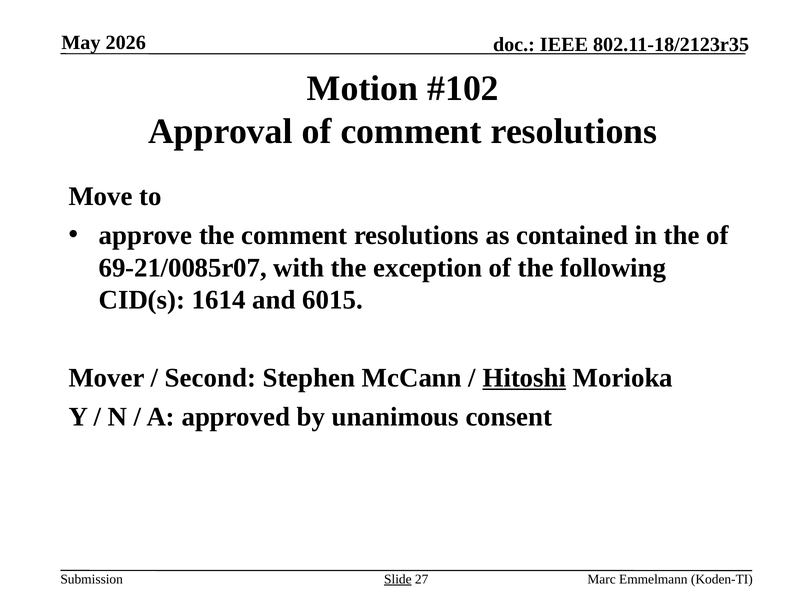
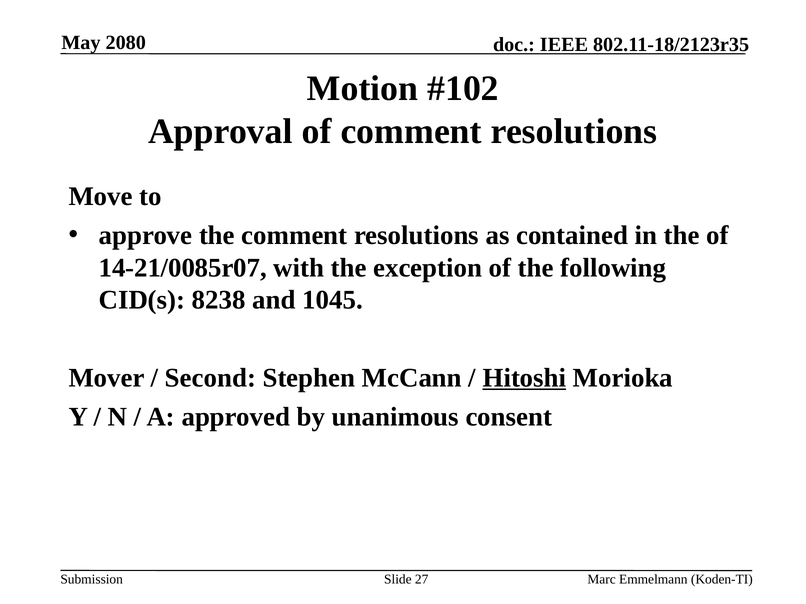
2026: 2026 -> 2080 (126, 43)
69-21/0085r07: 69-21/0085r07 -> 14-21/0085r07 (183, 268)
1614: 1614 -> 8238 (219, 300)
6015: 6015 -> 1045 (333, 300)
Slide underline: present -> none (398, 580)
